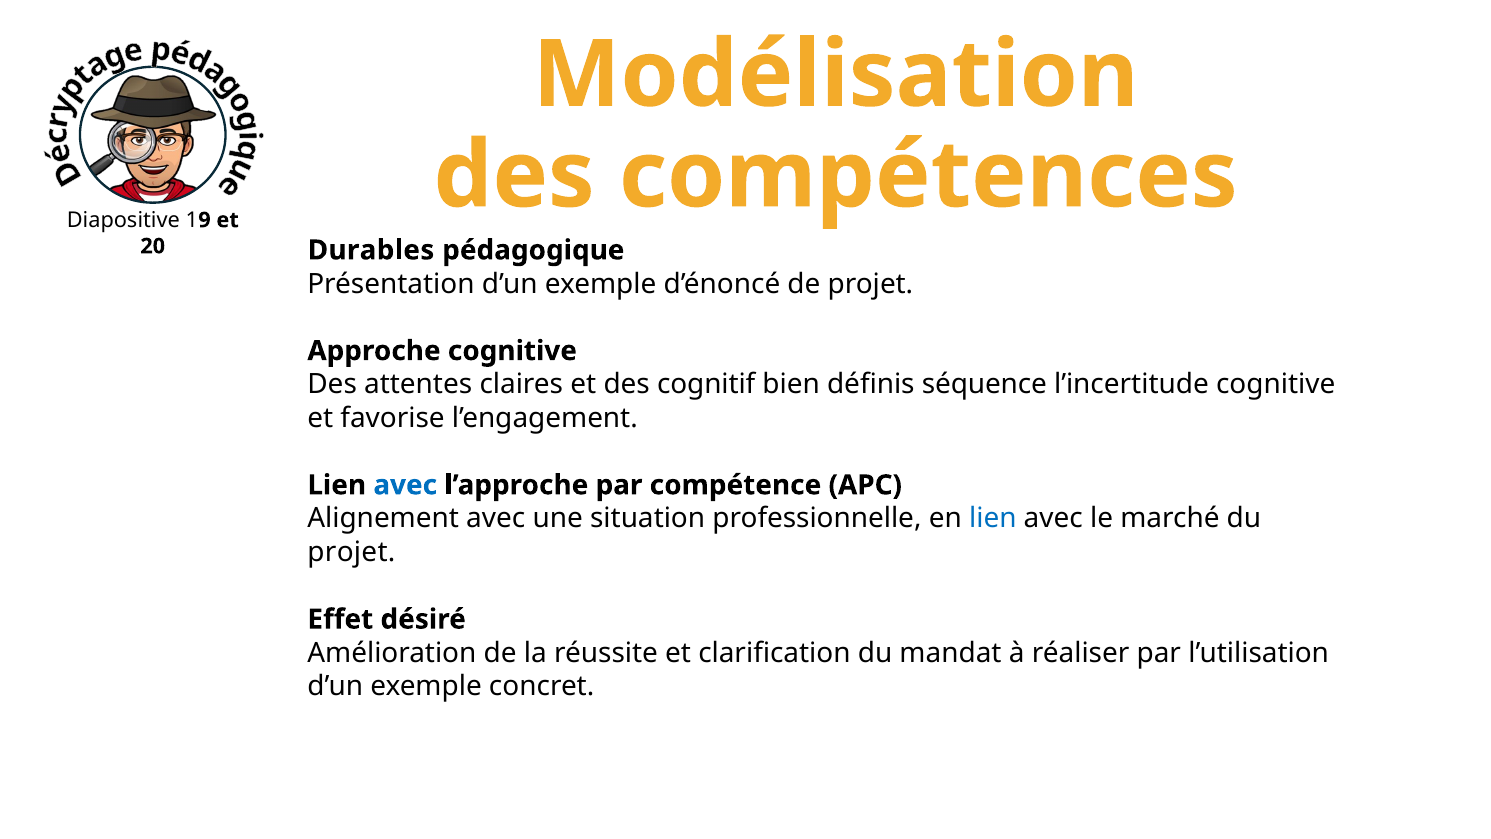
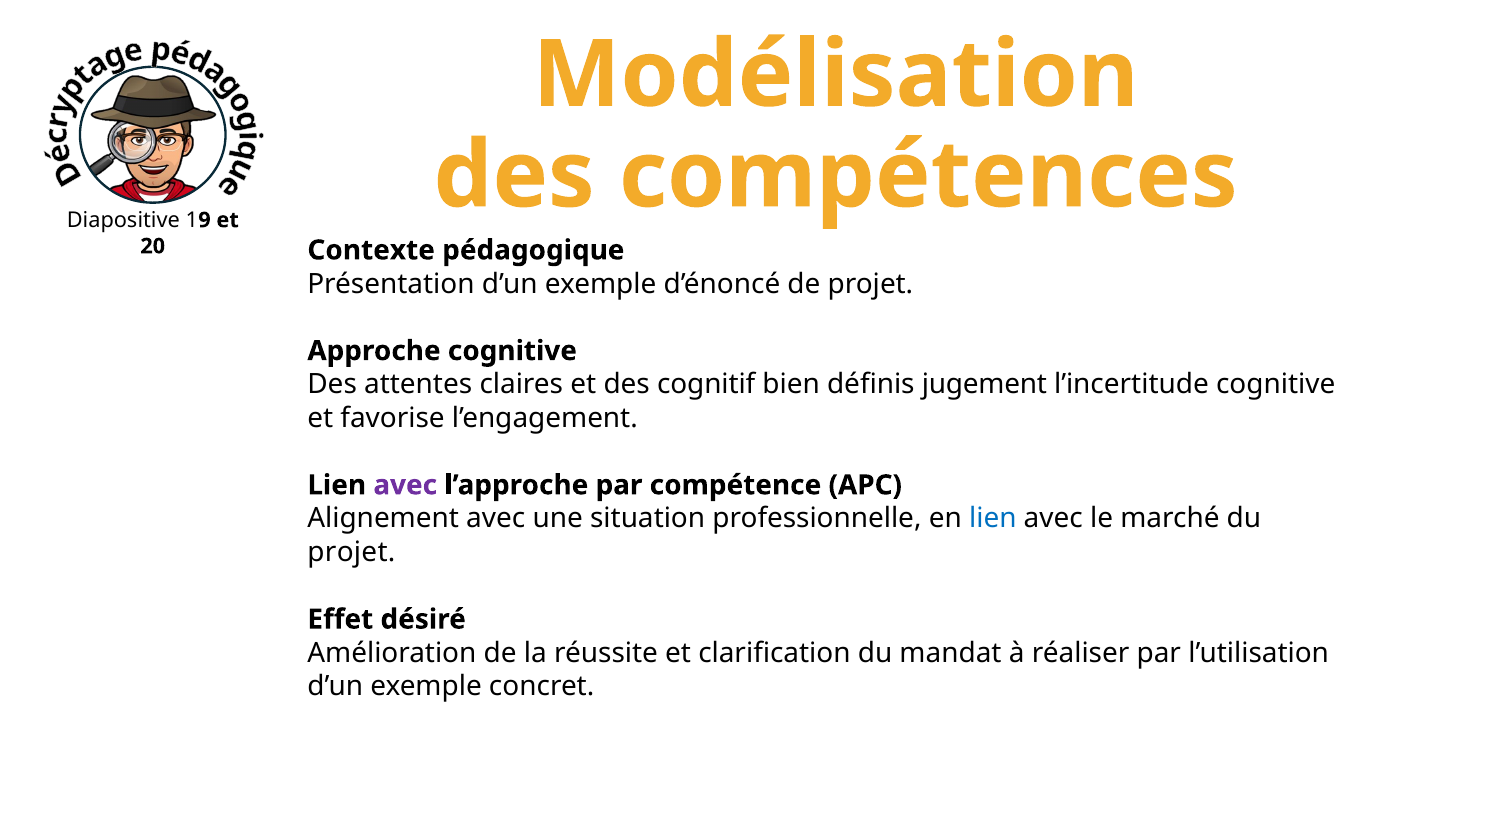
Durables: Durables -> Contexte (371, 250)
séquence: séquence -> jugement (984, 384)
avec colour: blue -> purple (405, 485)
